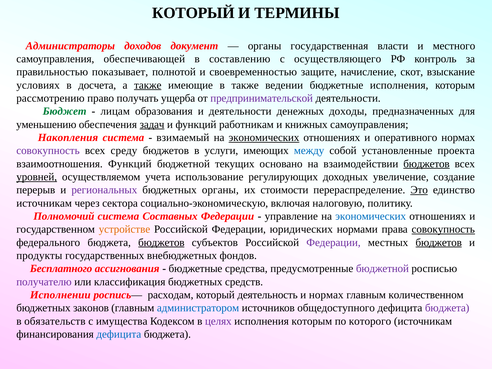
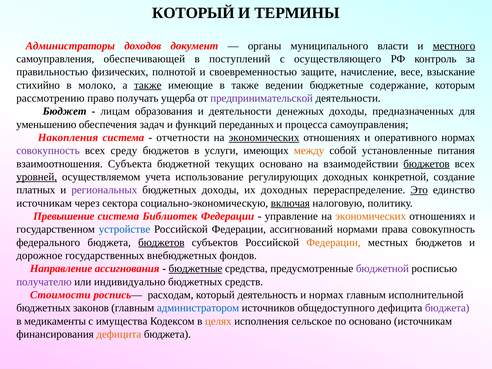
государственная: государственная -> муниципального (329, 46)
местного underline: none -> present (454, 46)
составлению: составлению -> поступлений (240, 59)
показывает: показывает -> физических (120, 72)
скот: скот -> весе (412, 72)
условиях: условиях -> стихийно (38, 85)
досчета: досчета -> молоко (97, 85)
бюджетные исполнения: исполнения -> содержание (399, 85)
Бюджет colour: green -> black (65, 111)
задач underline: present -> none (152, 124)
работникам: работникам -> переданных (246, 124)
книжных: книжных -> процесса (306, 124)
взимаемый: взимаемый -> отчетности (183, 138)
между colour: blue -> orange (309, 151)
проекта: проекта -> питания (456, 151)
взаимоотношения Функций: Функций -> Субъекта (130, 164)
увеличение: увеличение -> конкретной (401, 177)
перерыв: перерыв -> платных (36, 190)
бюджетных органы: органы -> доходы (220, 190)
их стоимости: стоимости -> доходных (284, 190)
включая underline: none -> present (290, 203)
Полномочий: Полномочий -> Превышение (64, 216)
Составных: Составных -> Библиотек (170, 216)
экономических colour: blue -> orange (371, 216)
устройстве colour: orange -> blue (124, 229)
юридических: юридических -> ассигнований (301, 229)
совокупность underline: present -> none (443, 229)
Федерации colour: purple -> orange (333, 242)
бюджетов underline: present -> none (439, 242)
продукты: продукты -> дорожное (39, 256)
Бесплатного: Бесплатного -> Направление (61, 269)
бюджетные underline: none -> present (195, 269)
классификация: классификация -> индивидуально (130, 282)
Исполнении: Исполнении -> Стоимости (60, 295)
количественном: количественном -> исполнительной (426, 295)
обязательств: обязательств -> медикаменты (55, 321)
целях colour: purple -> orange (218, 321)
которым: которым -> сельское (312, 321)
по которого: которого -> основано (370, 321)
дефицита colour: blue -> orange (119, 334)
